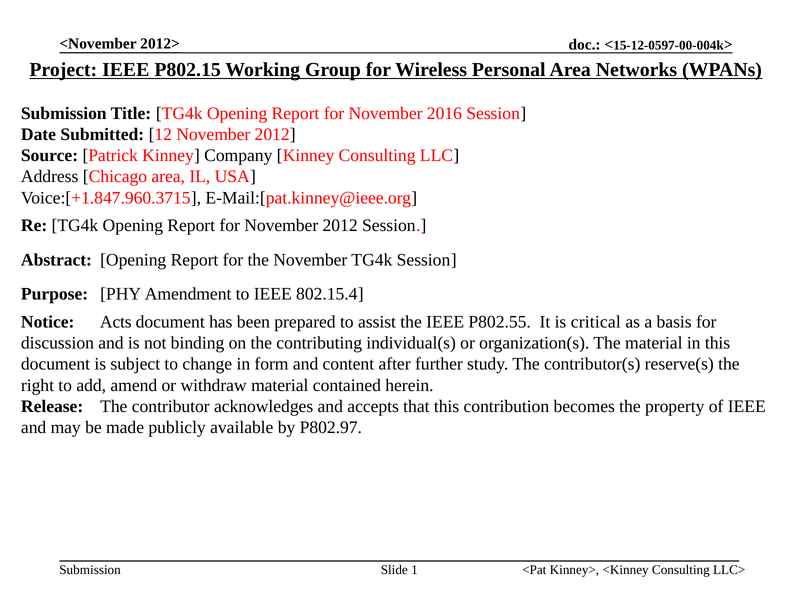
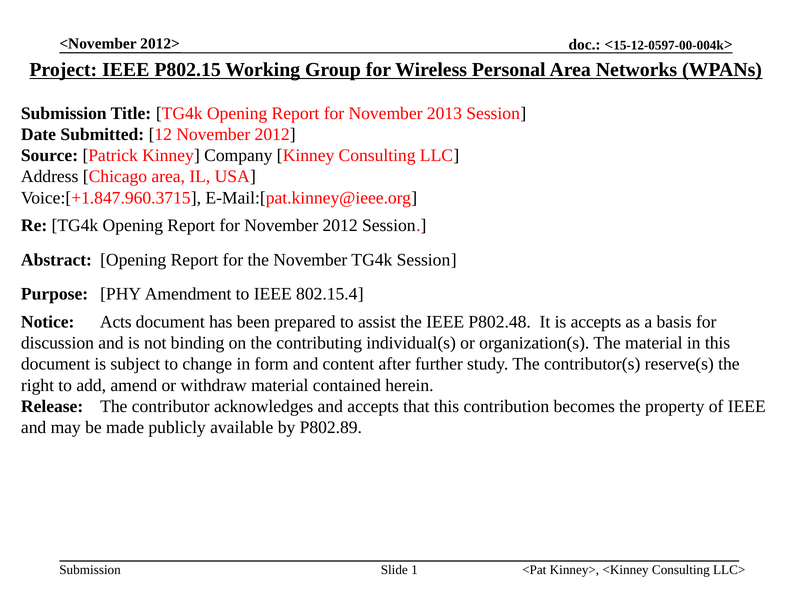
2016: 2016 -> 2013 (444, 113)
P802.55: P802.55 -> P802.48 (500, 322)
is critical: critical -> accepts (596, 322)
P802.97: P802.97 -> P802.89 (331, 427)
